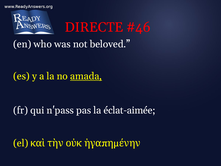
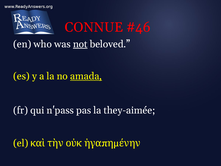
DIRECTE: DIRECTE -> CONNUE (94, 27)
not underline: none -> present (80, 44)
éclat-aimée: éclat-aimée -> they-aimée (129, 110)
